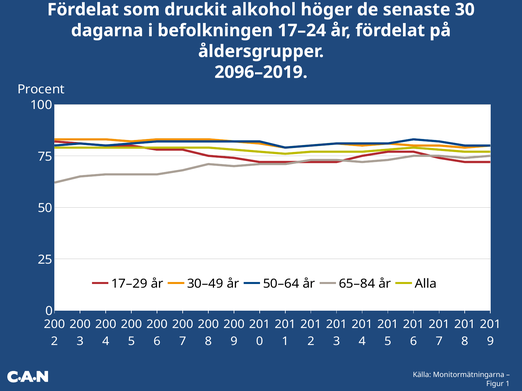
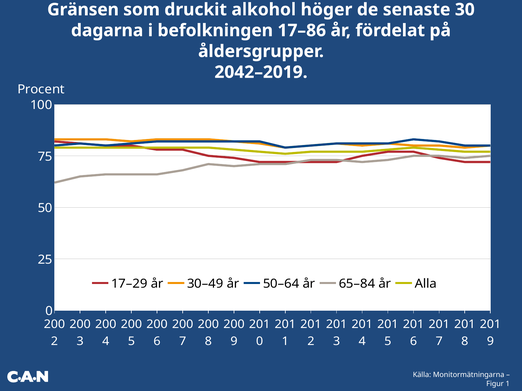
Fördelat: Fördelat -> Gränsen (83, 10)
17–24: 17–24 -> 17–86 (302, 31)
2096–2019: 2096–2019 -> 2042–2019 (261, 72)
